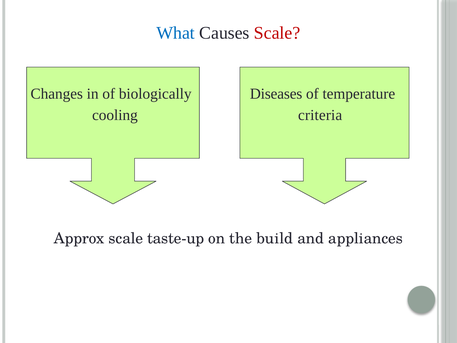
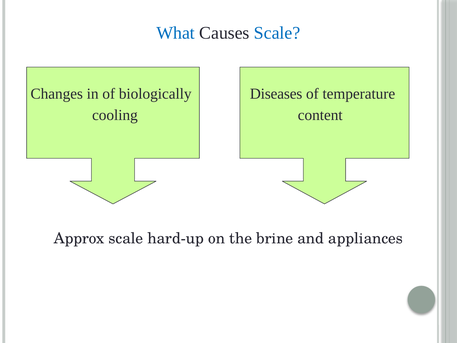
Scale colour: red -> blue (277, 33)
criteria: criteria -> content (320, 115)
taste-up: taste-up -> hard-up (176, 238)
build: build -> brine (275, 238)
